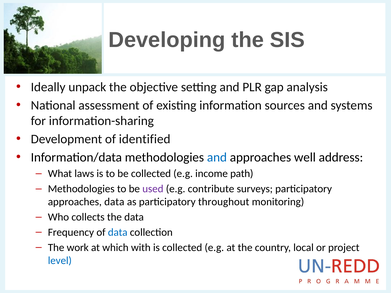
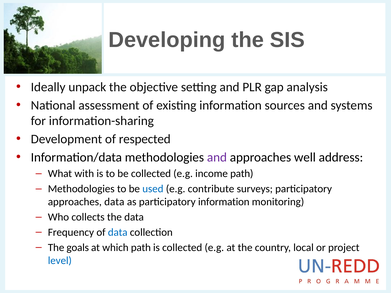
identified: identified -> respected (145, 139)
and colour: blue -> purple (217, 157)
laws: laws -> with (84, 174)
used colour: purple -> blue (153, 189)
participatory throughout: throughout -> information (224, 202)
work: work -> goals (78, 248)
which with: with -> path (141, 248)
